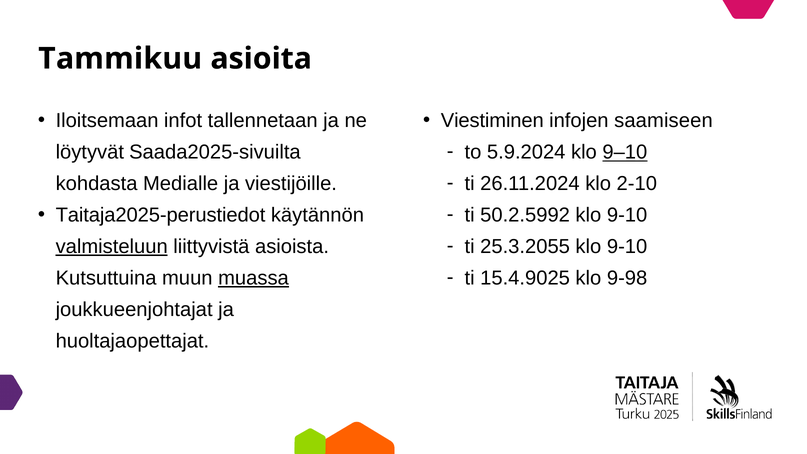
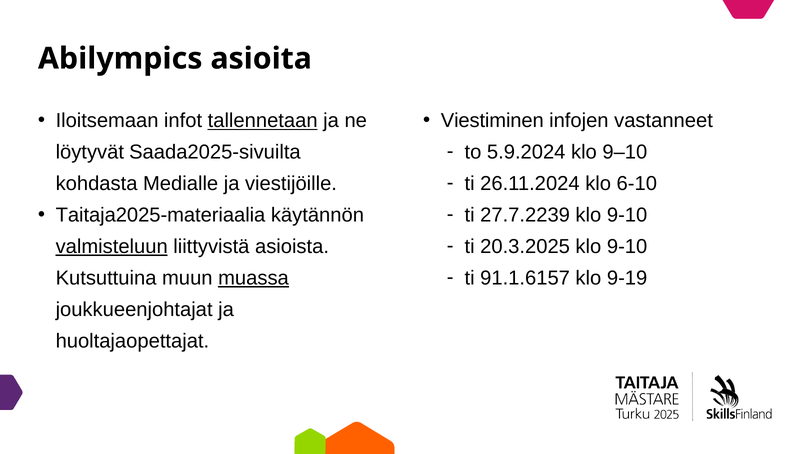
Tammikuu: Tammikuu -> Abilympics (120, 59)
tallennetaan underline: none -> present (263, 121)
saamiseen: saamiseen -> vastanneet (664, 121)
9–10 underline: present -> none (625, 152)
2-10: 2-10 -> 6-10 (637, 184)
Taitaja2025-perustiedot: Taitaja2025-perustiedot -> Taitaja2025-materiaalia (160, 215)
50.2.5992: 50.2.5992 -> 27.7.2239 (525, 215)
25.3.2055: 25.3.2055 -> 20.3.2025 (525, 247)
15.4.9025: 15.4.9025 -> 91.1.6157 (525, 278)
9-98: 9-98 -> 9-19 (627, 278)
